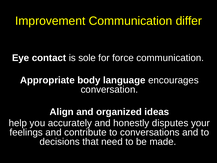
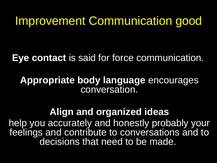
differ: differ -> good (189, 21)
sole: sole -> said (87, 58)
disputes: disputes -> probably (170, 123)
